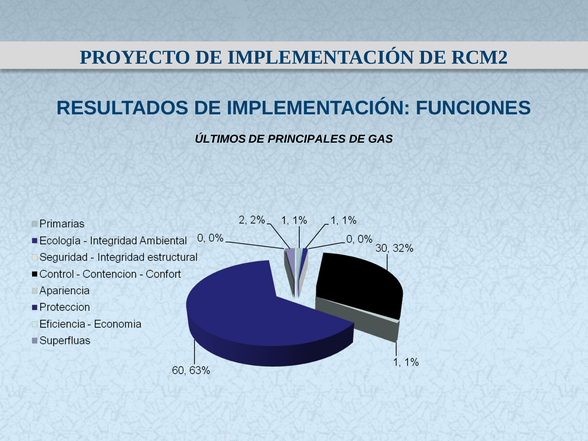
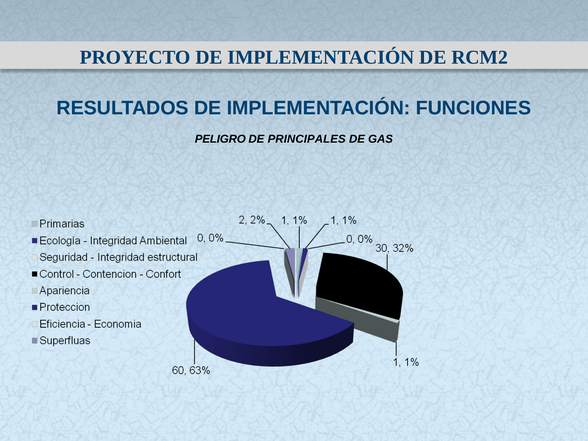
ÚLTIMOS: ÚLTIMOS -> PELIGRO (220, 139)
